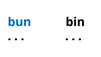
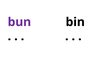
bun colour: blue -> purple (19, 22)
